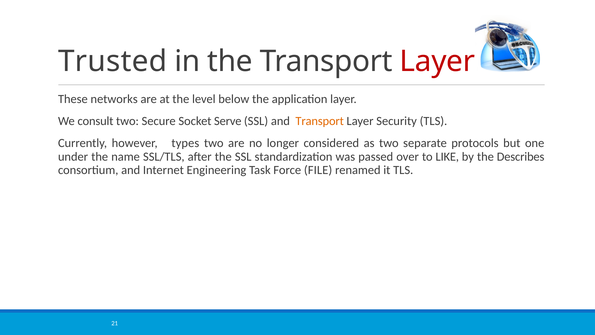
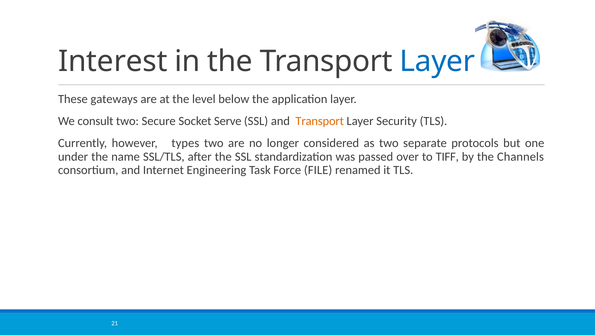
Trusted: Trusted -> Interest (113, 61)
Layer colour: red -> blue (437, 61)
networks: networks -> gateways (114, 99)
LIKE: LIKE -> TIFF (447, 156)
Describes: Describes -> Channels (520, 156)
